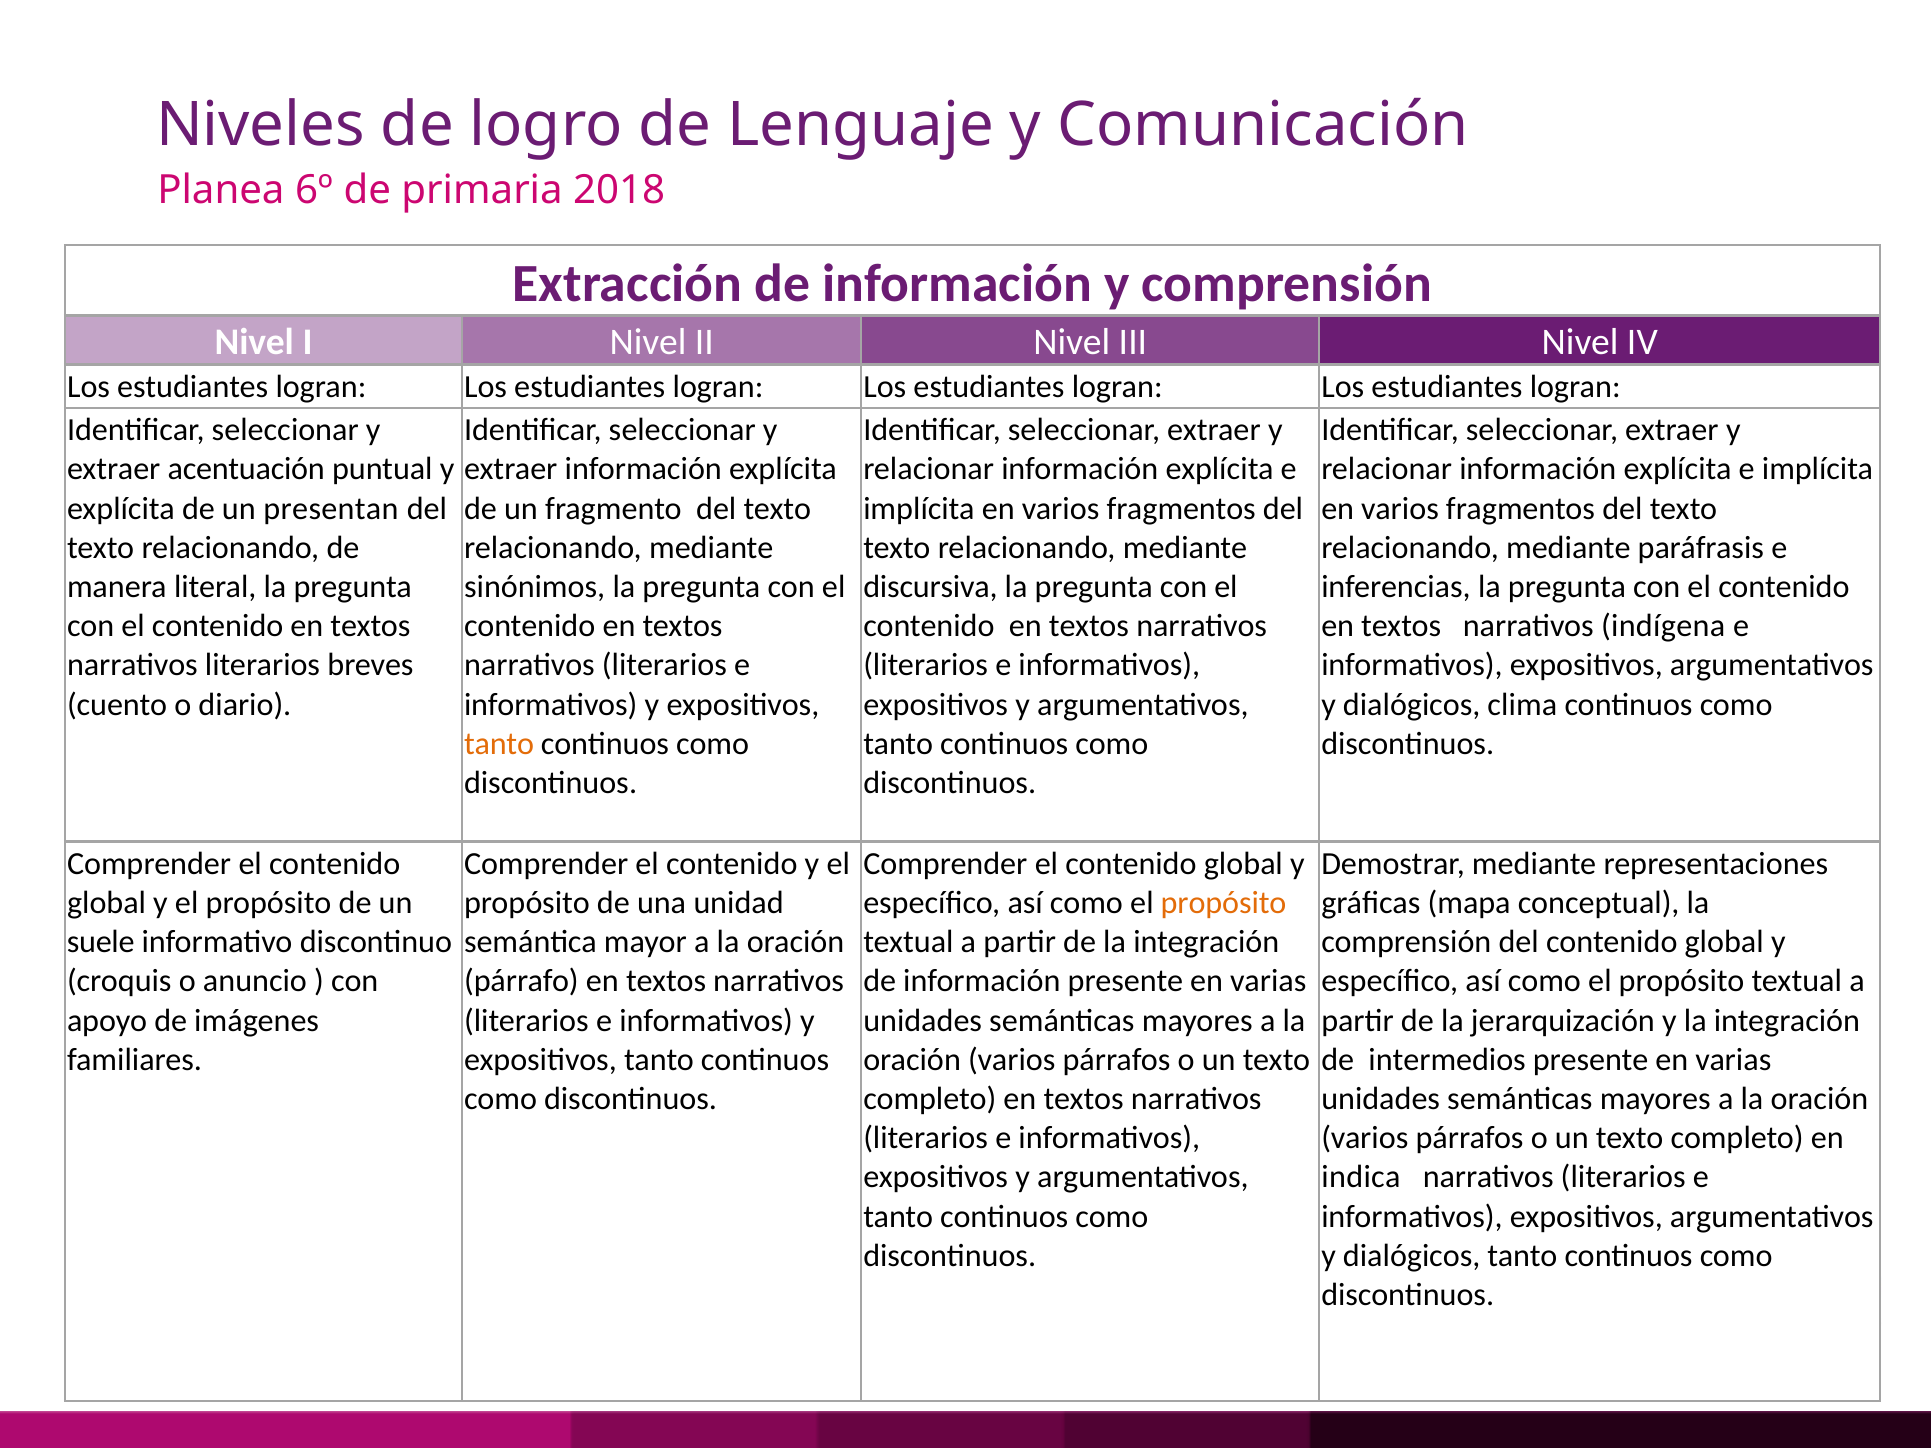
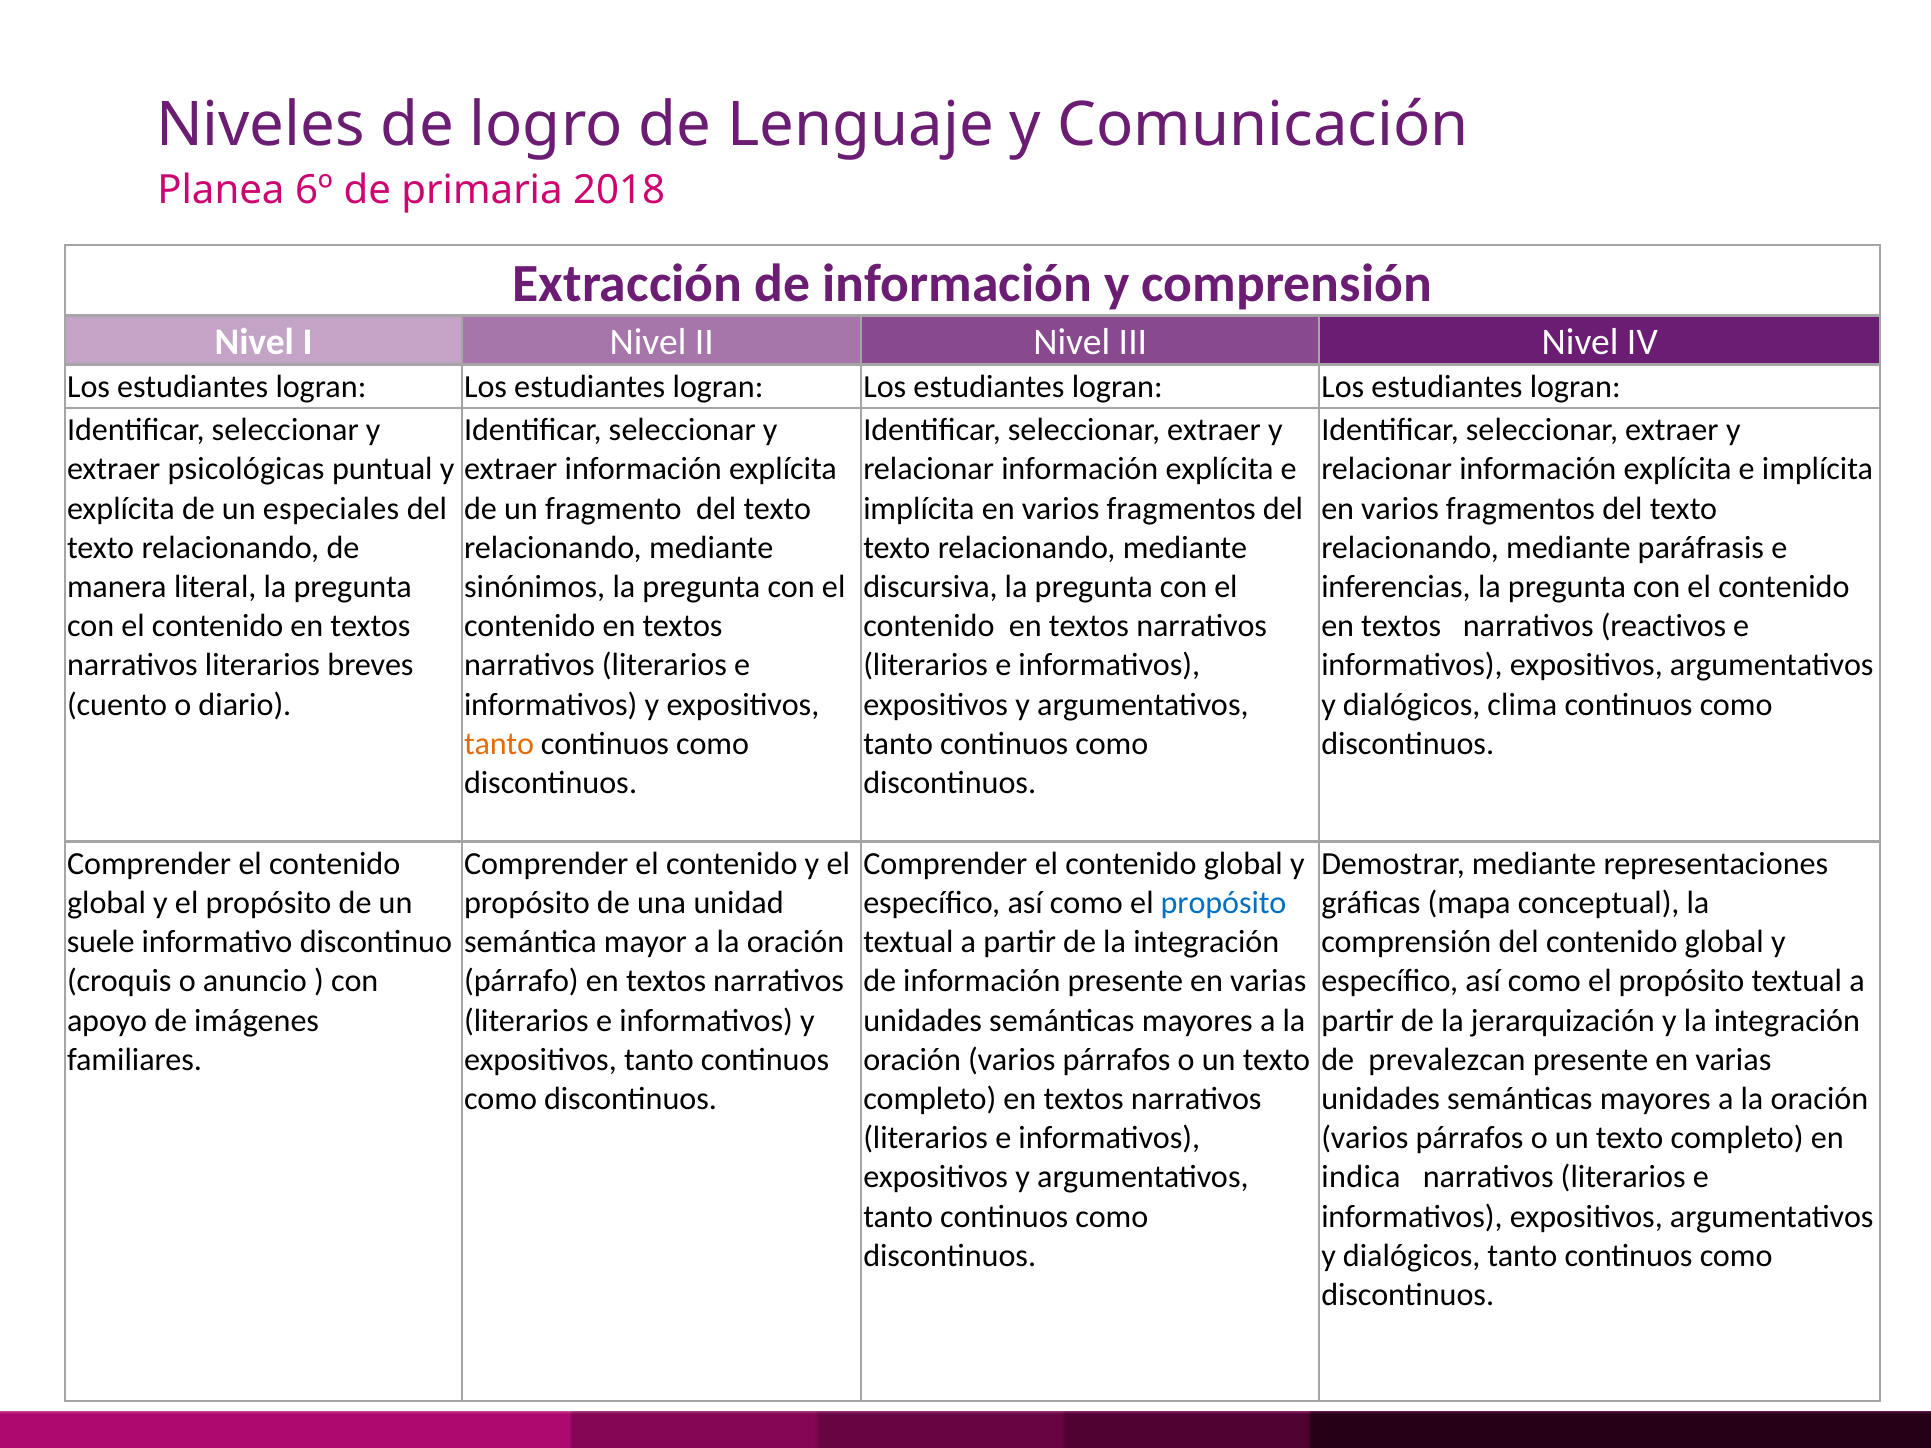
acentuación: acentuación -> psicológicas (246, 469)
presentan: presentan -> especiales (331, 509)
indígena: indígena -> reactivos (1663, 626)
propósito colour: orange -> blue (1224, 903)
intermedios: intermedios -> prevalezcan (1447, 1060)
